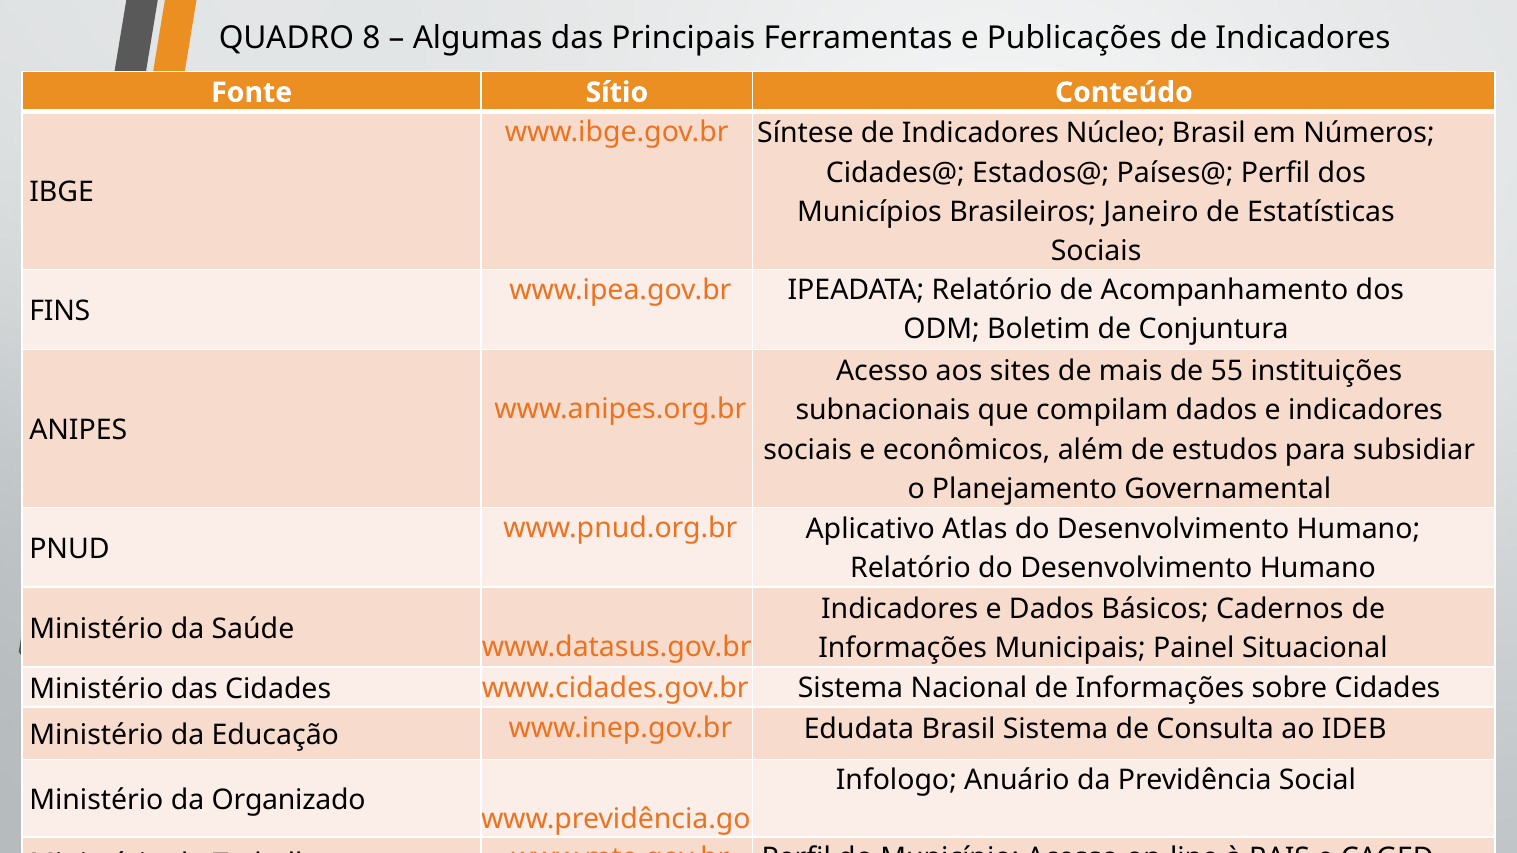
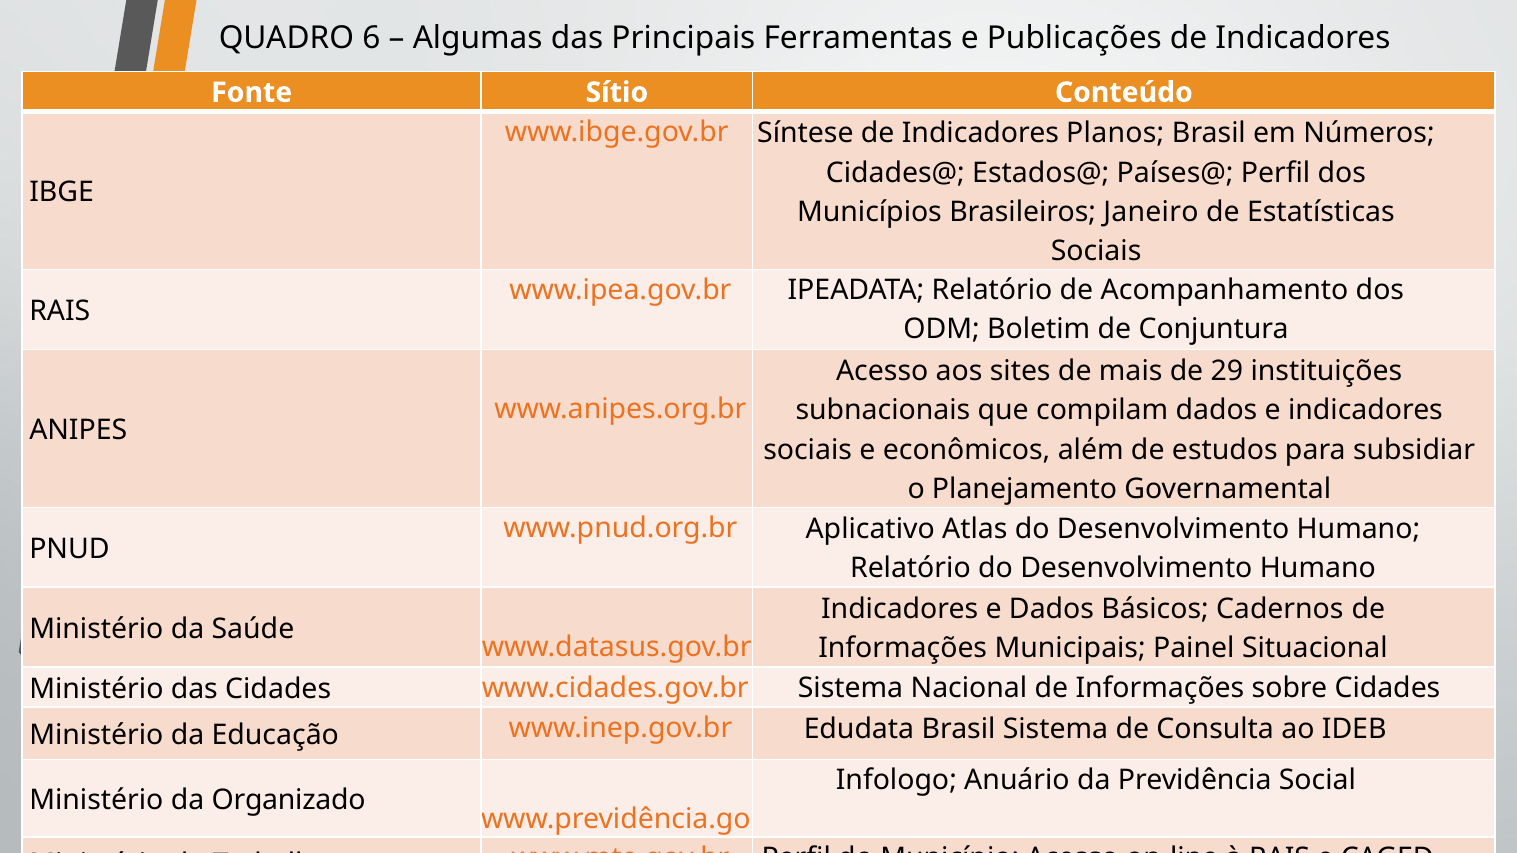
8: 8 -> 6 (371, 39)
Núcleo: Núcleo -> Planos (1115, 133)
FINS: FINS -> RAIS (60, 311)
55: 55 -> 29 (1227, 371)
